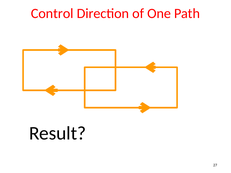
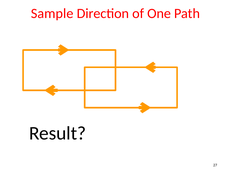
Control: Control -> Sample (52, 13)
